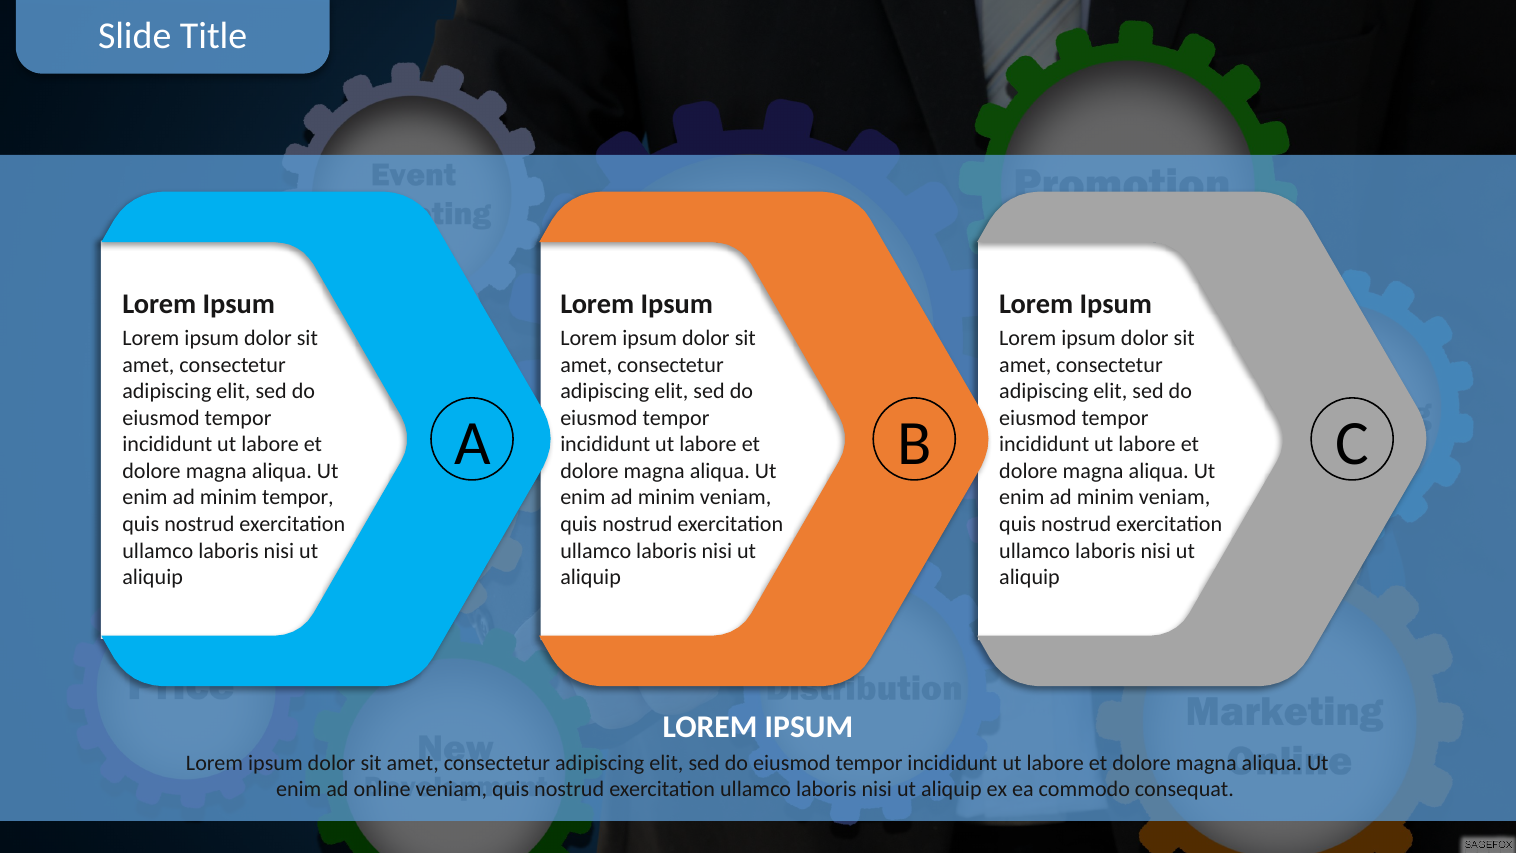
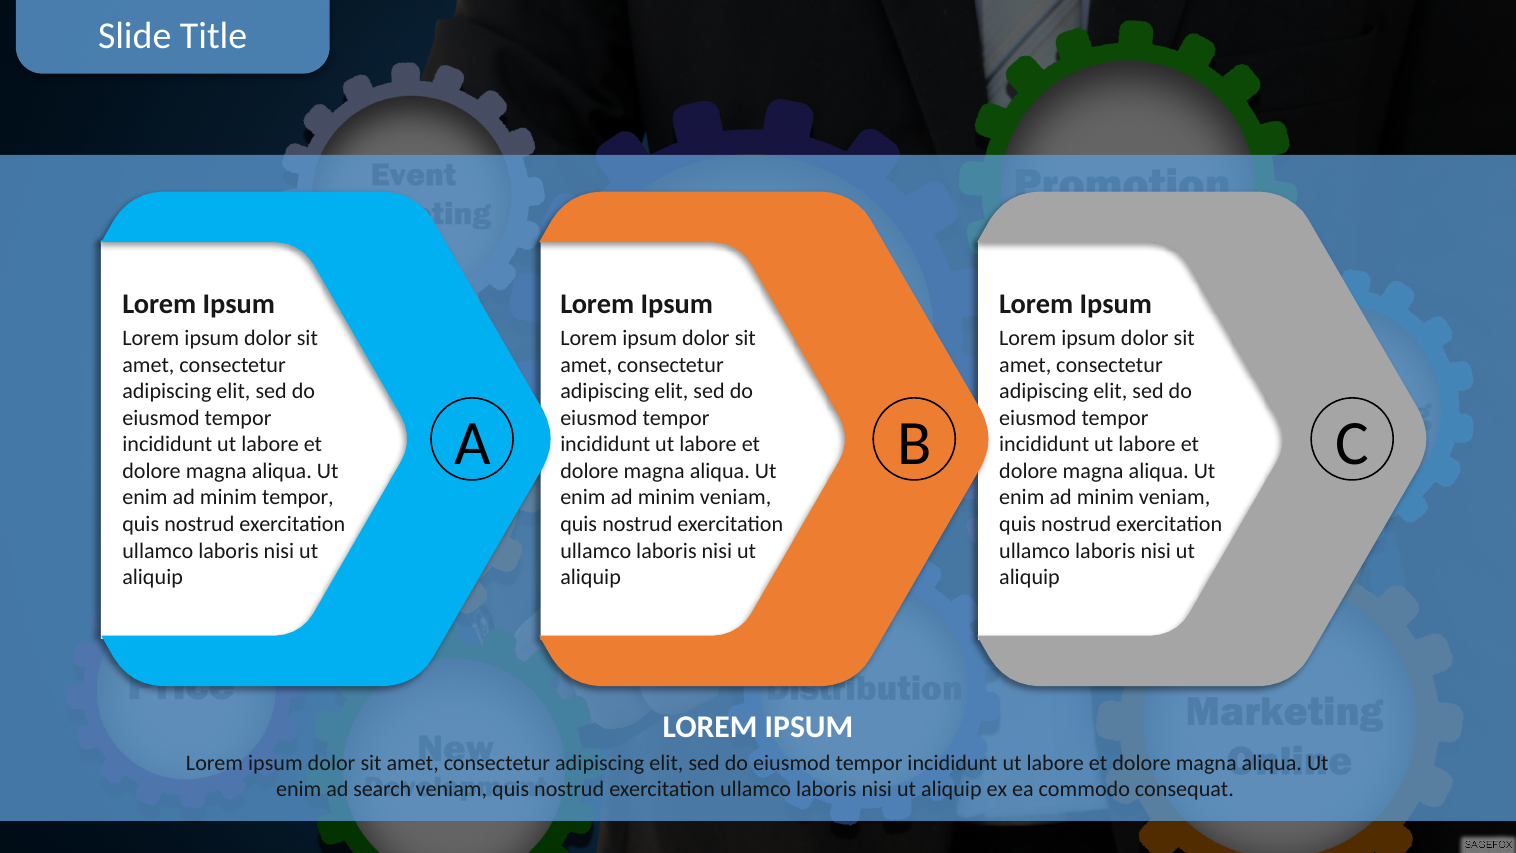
online: online -> search (382, 789)
